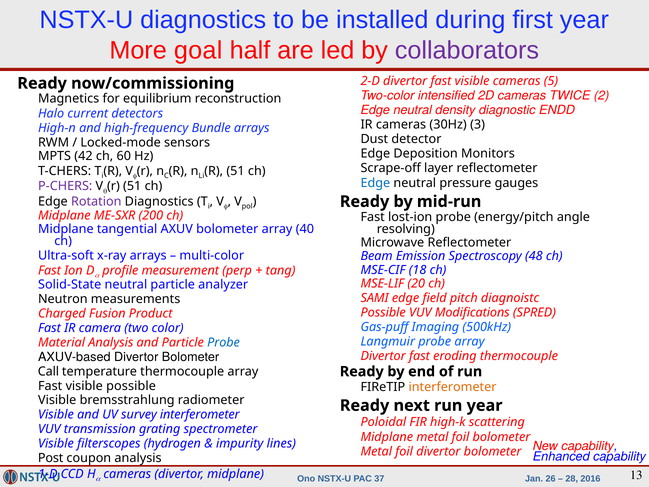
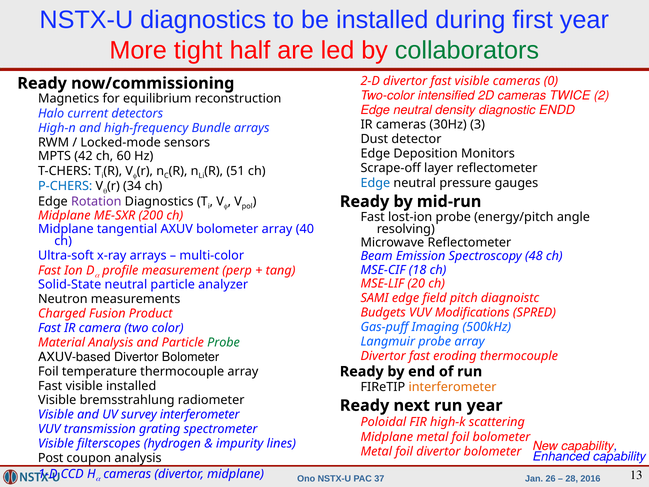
goal: goal -> tight (198, 50)
collaborators colour: purple -> green (467, 50)
5: 5 -> 0 (551, 81)
P-CHERS colour: purple -> blue (65, 186)
51: 51 -> 34 (132, 186)
Possible: Possible -> Budgets (383, 312)
Probe colour: blue -> green (224, 342)
Call: Call -> Foil (48, 372)
visible possible: possible -> installed (131, 386)
